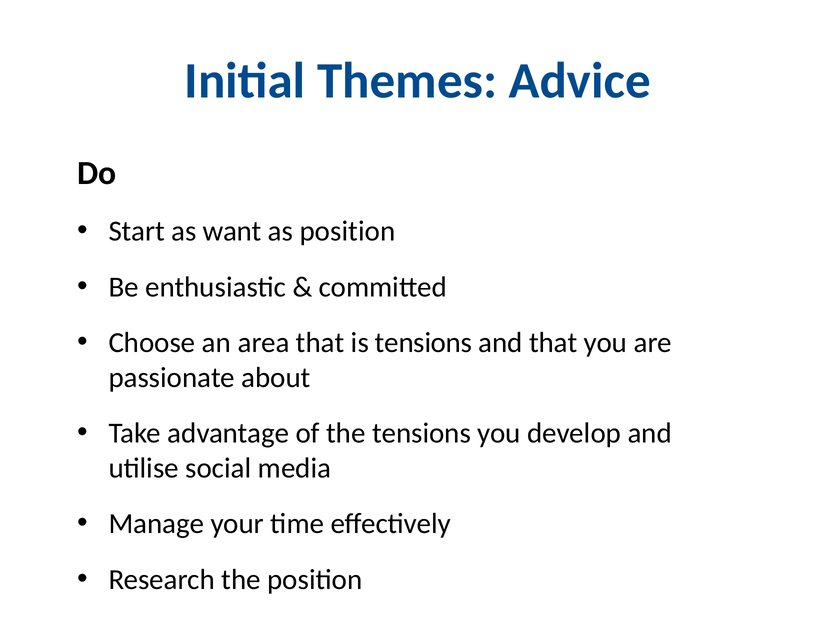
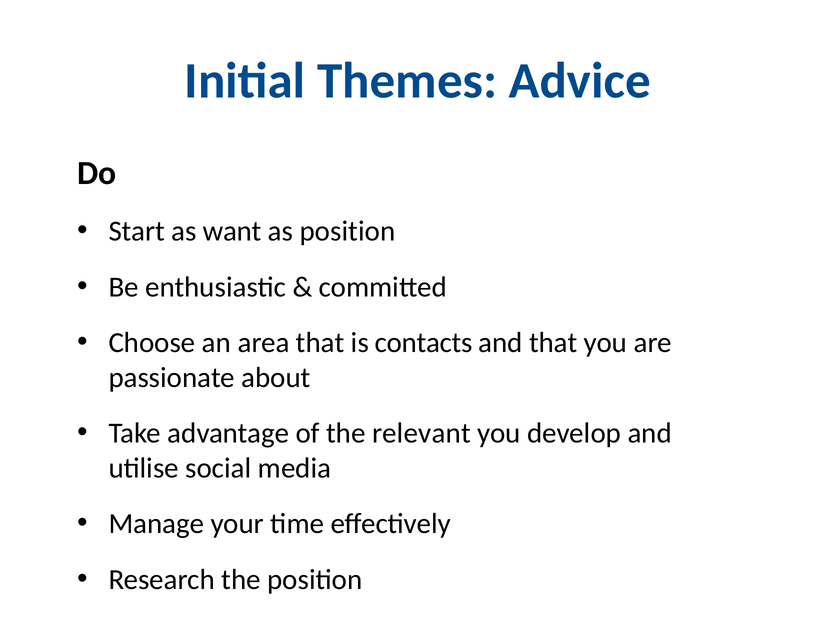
is tensions: tensions -> contacts (424, 343)
the tensions: tensions -> relevant (421, 433)
